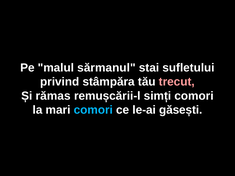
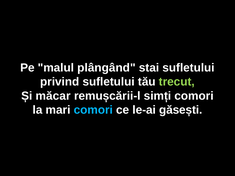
sărmanul: sărmanul -> plângând (106, 68)
privind stâmpăra: stâmpăra -> sufletului (109, 82)
trecut colour: pink -> light green (177, 82)
rămas: rămas -> măcar (53, 96)
